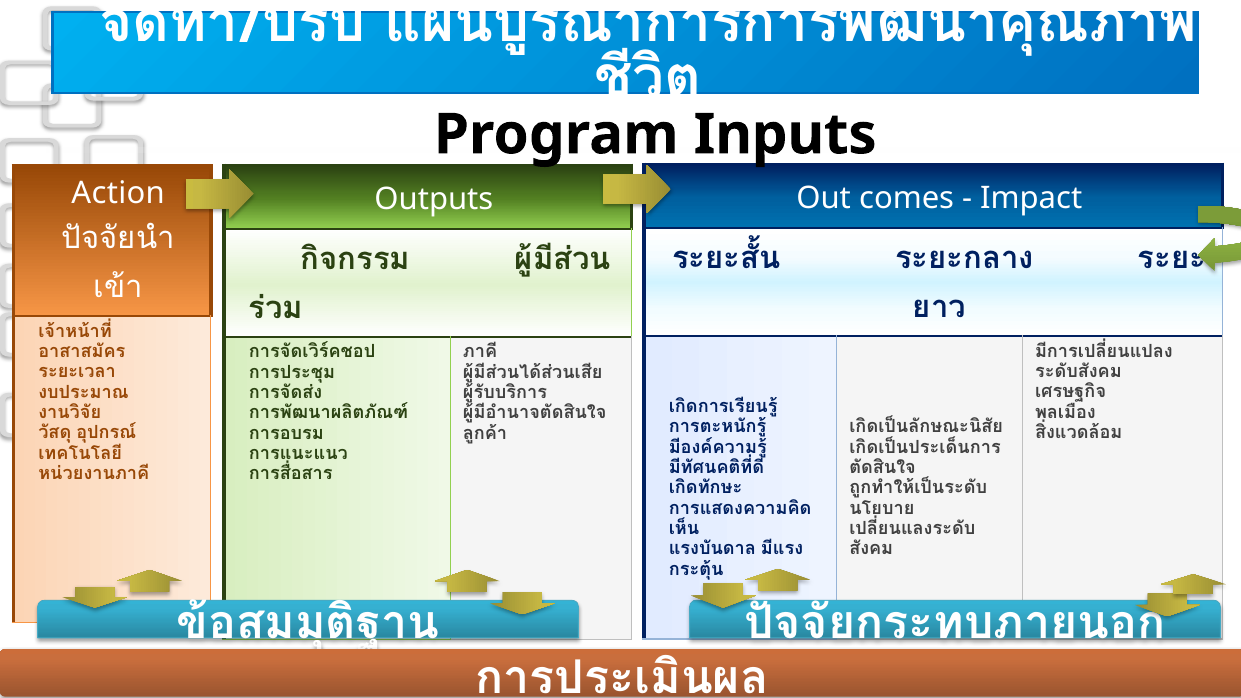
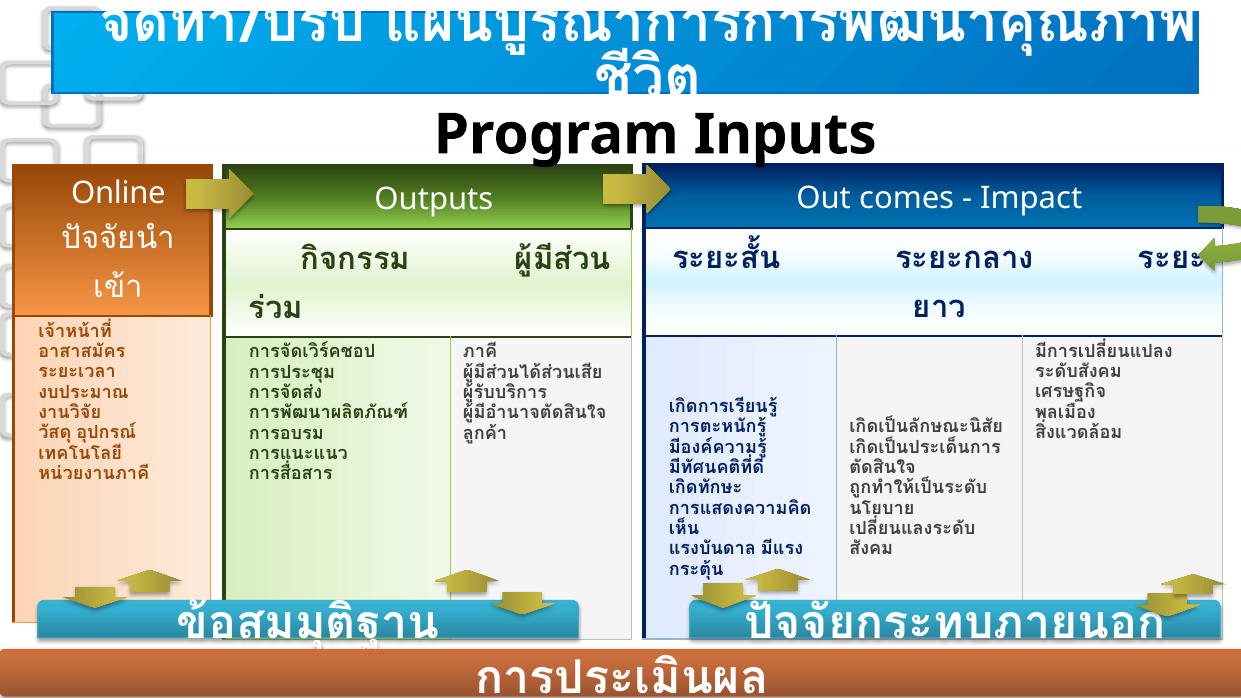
Action: Action -> Online (118, 193)
